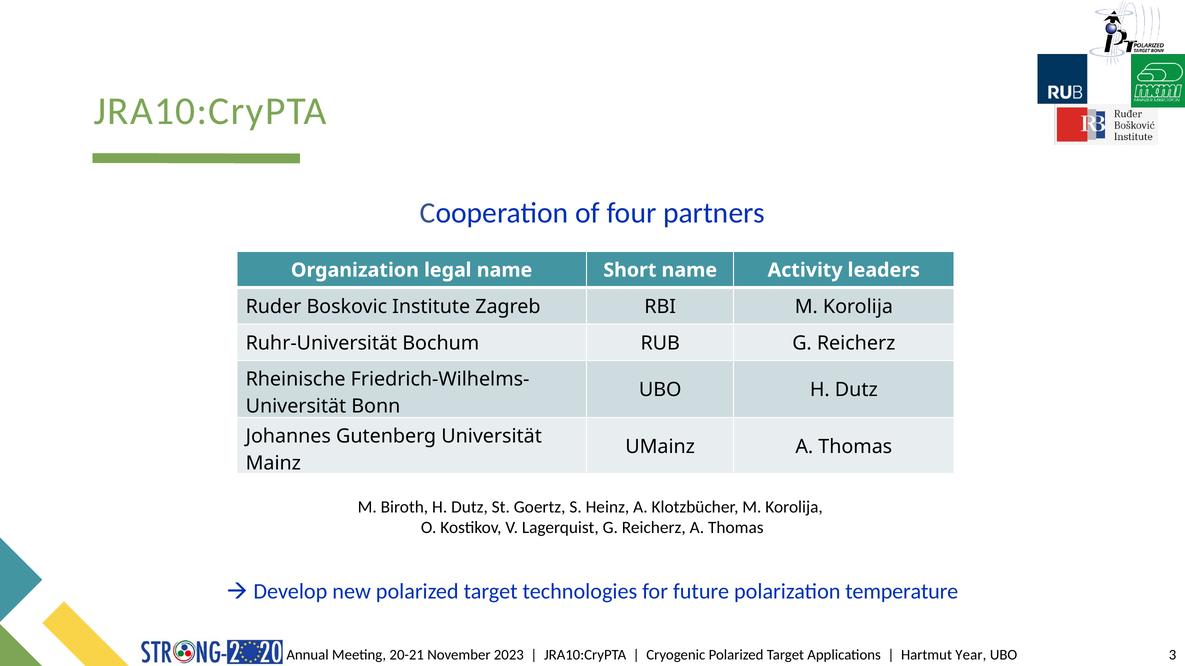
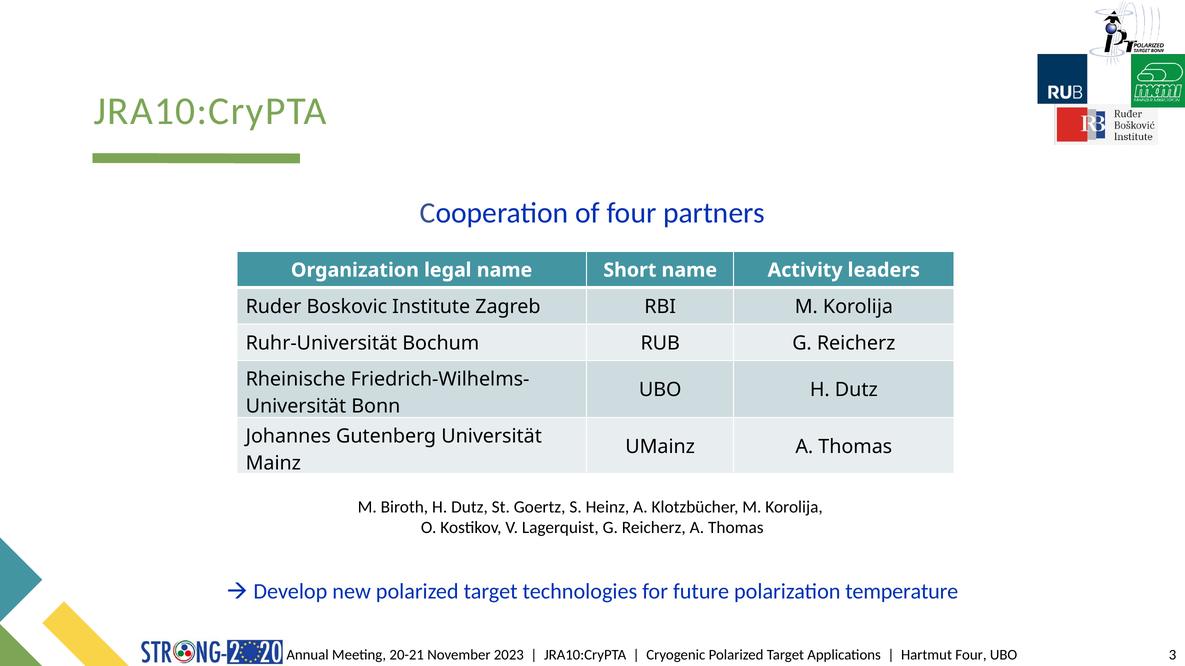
Year: Year -> Four (971, 655)
